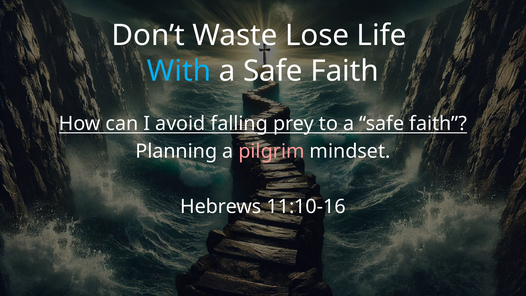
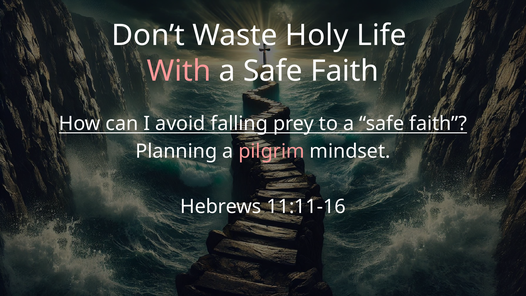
Lose: Lose -> Holy (317, 35)
With colour: light blue -> pink (179, 71)
11:10-16: 11:10-16 -> 11:11-16 (306, 207)
